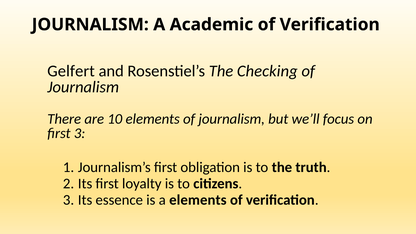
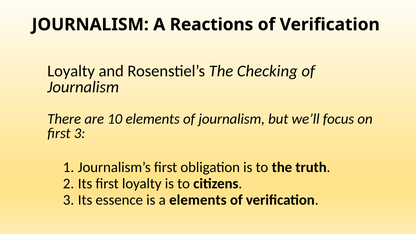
Academic: Academic -> Reactions (212, 25)
Gelfert: Gelfert -> Loyalty (71, 71)
